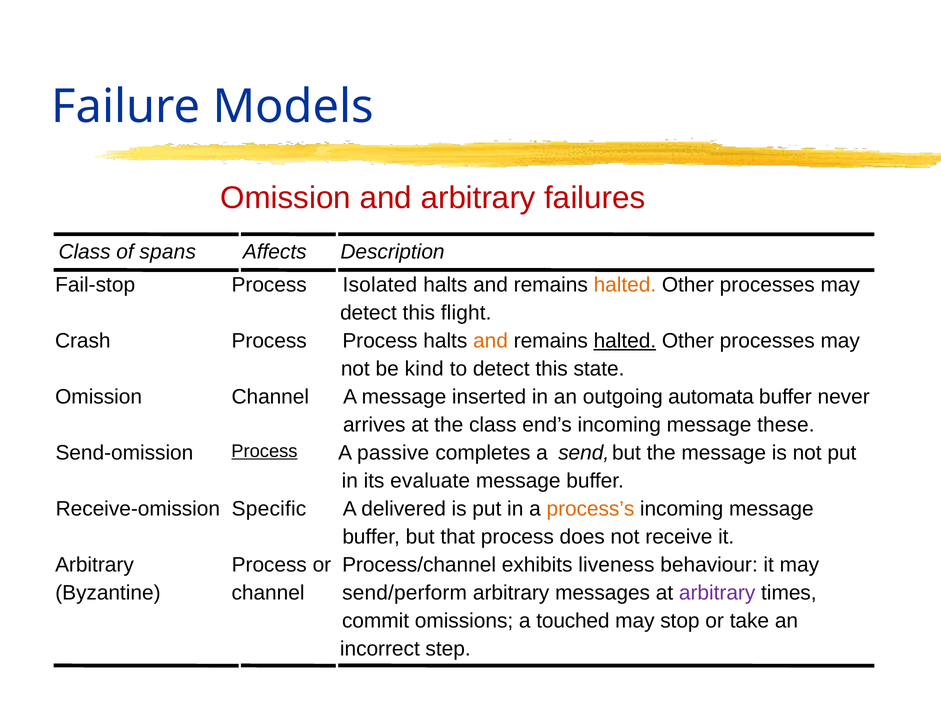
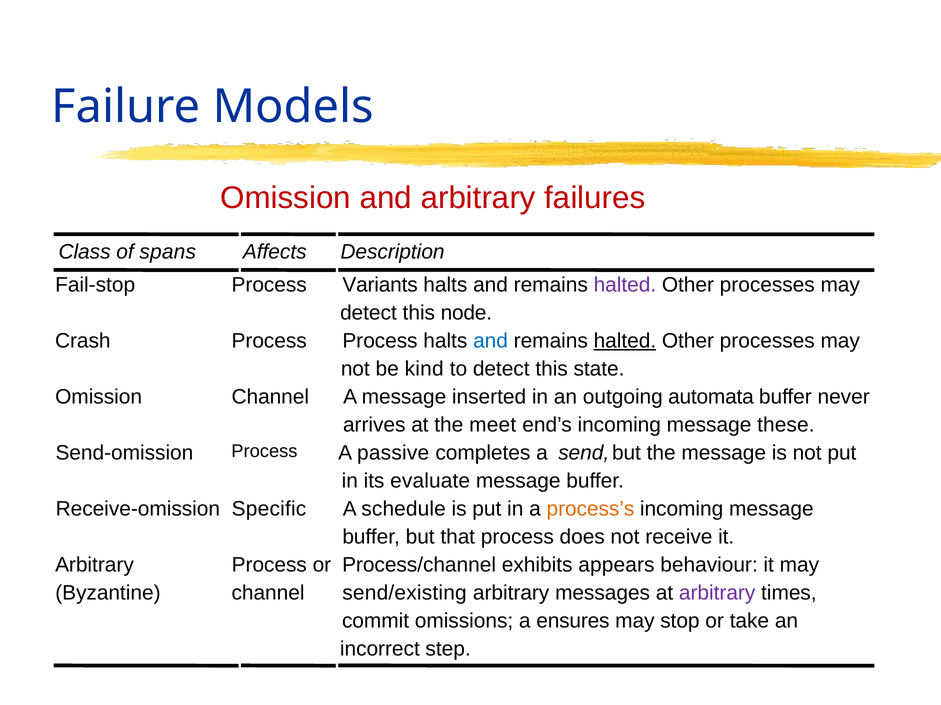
Isolated: Isolated -> Variants (380, 285)
halted colour: orange -> purple (625, 285)
flight: flight -> node (466, 313)
and colour: orange -> blue (491, 341)
the class: class -> meet (493, 425)
Process underline: present -> none (264, 452)
delivered: delivered -> schedule (404, 509)
liveness: liveness -> appears (616, 565)
send/perform: send/perform -> send/existing (405, 593)
touched: touched -> ensures (573, 621)
